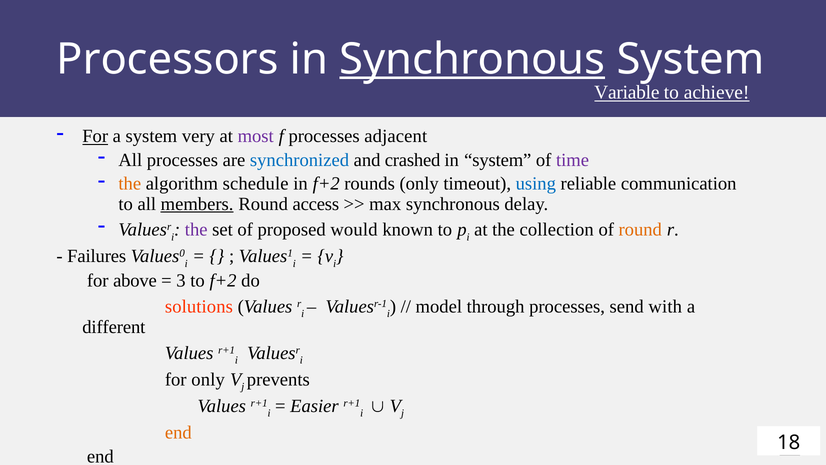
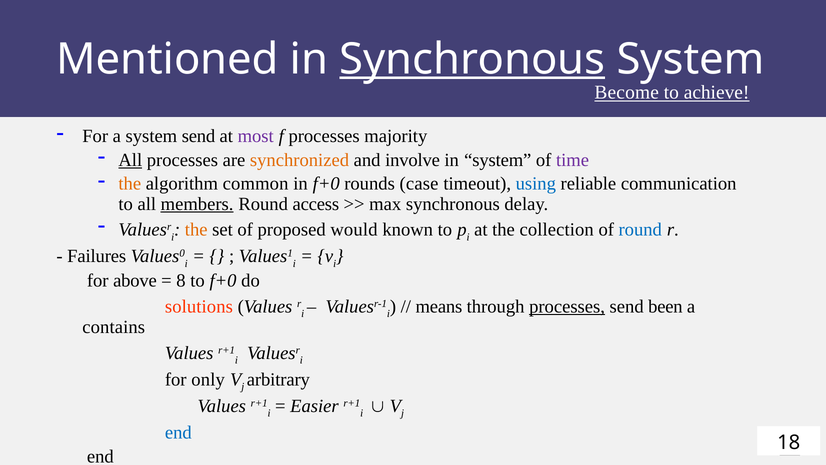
Processors: Processors -> Mentioned (168, 59)
Variable: Variable -> Become (627, 93)
For underline: present -> none (95, 136)
system very: very -> send (198, 136)
adjacent: adjacent -> majority (396, 136)
All underline: none -> present (130, 160)
synchronized colour: blue -> orange (299, 160)
crashed: crashed -> involve (413, 160)
schedule: schedule -> common (256, 184)
in f+2: f+2 -> f+0 (326, 184)
rounds only: only -> case (419, 184)
the colour: purple -> orange (196, 230)
round colour: orange -> blue (640, 230)
3: 3 -> 8 (181, 281)
to f+2: f+2 -> f+0 (223, 281)
model: model -> means (439, 307)
processes underline: none -> present (567, 307)
with: with -> been (665, 307)
different: different -> contains (114, 327)
prevents: prevents -> arbitrary (278, 380)
end colour: orange -> blue (178, 433)
